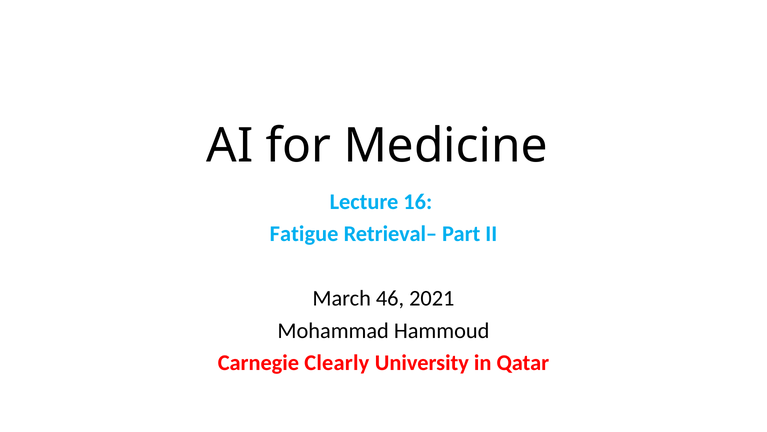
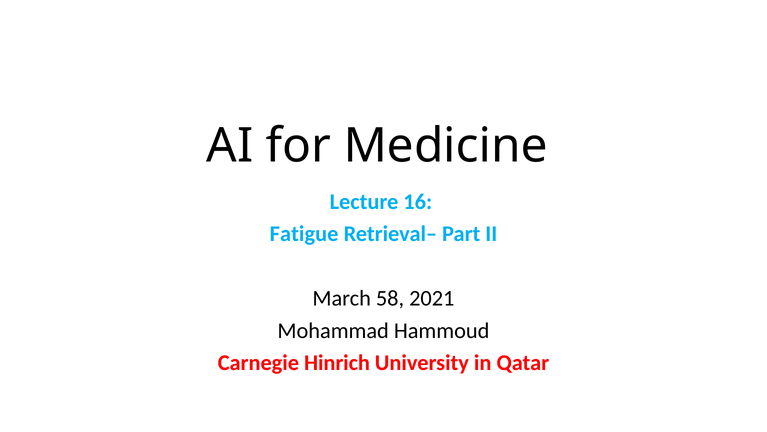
46: 46 -> 58 (390, 298)
Clearly: Clearly -> Hinrich (337, 362)
